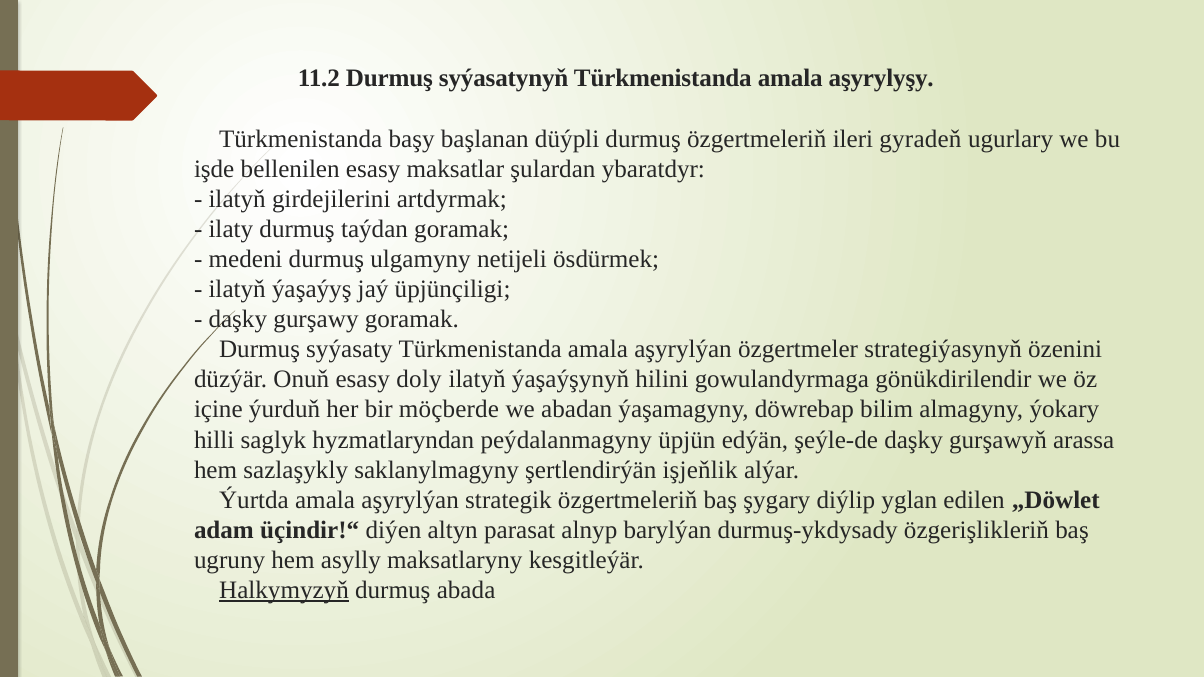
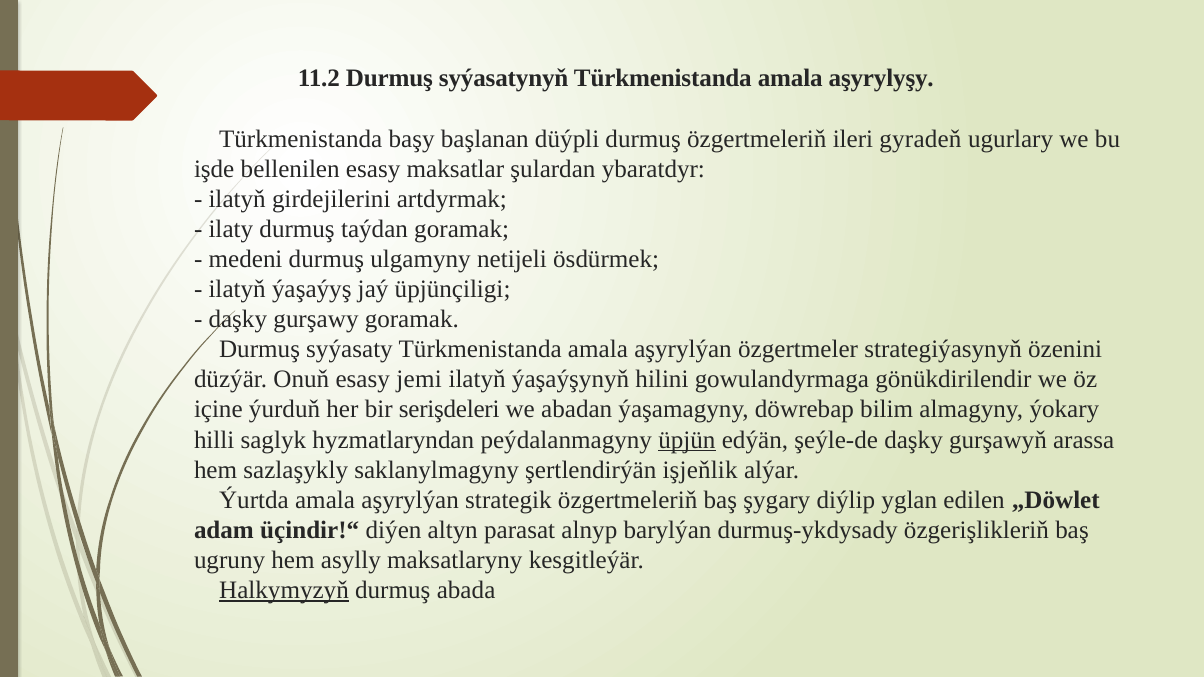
doly: doly -> jemi (419, 380)
möçberde: möçberde -> serişdeleri (449, 410)
üpjün underline: none -> present (687, 440)
